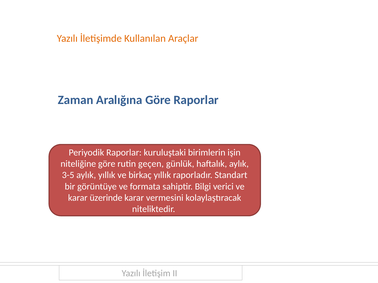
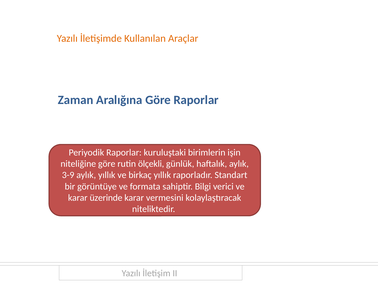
geçen: geçen -> ölçekli (151, 164)
3-5: 3-5 -> 3-9 (68, 175)
